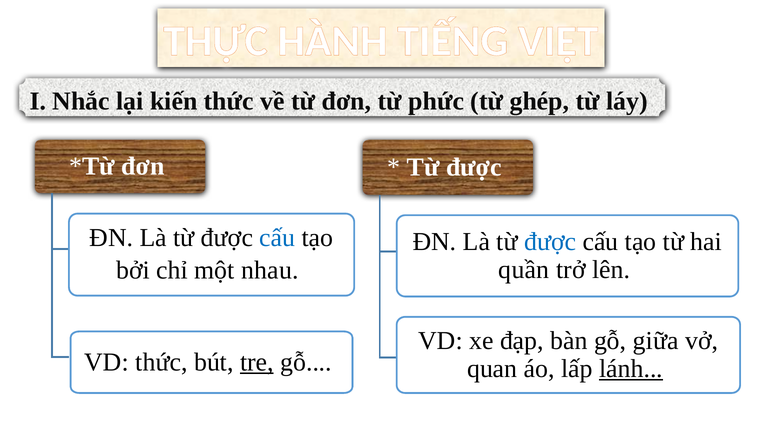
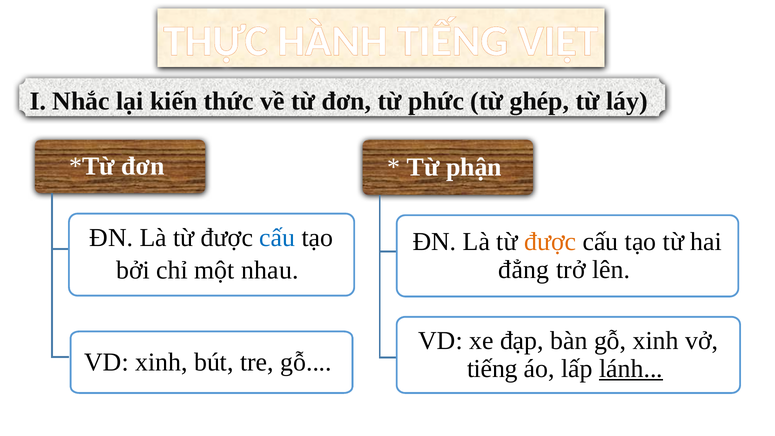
được: được -> phận (474, 167)
được colour: blue -> orange (550, 242)
quần: quần -> đẳng (524, 270)
gỗ giữa: giữa -> xinh (656, 341)
VD thức: thức -> xinh (161, 362)
tre underline: present -> none (257, 362)
quan: quan -> tiếng (492, 369)
